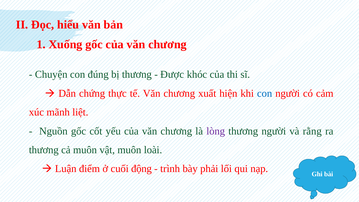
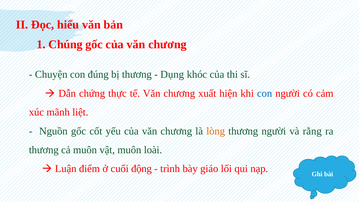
Xuống: Xuống -> Chúng (66, 44)
Được: Được -> Dụng (172, 74)
lòng colour: purple -> orange (216, 131)
phải: phải -> giáo (209, 169)
